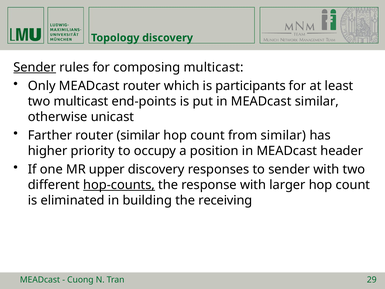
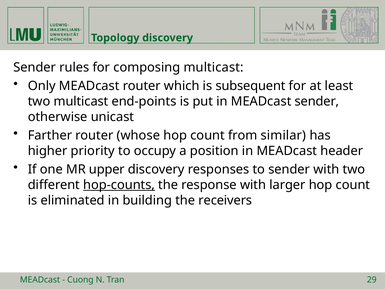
Sender underline: present -> none (35, 67)
participants: participants -> subsequent (251, 86)
MEADcast similar: similar -> sender (317, 101)
router similar: similar -> whose (138, 135)
receiving: receiving -> receivers (225, 200)
